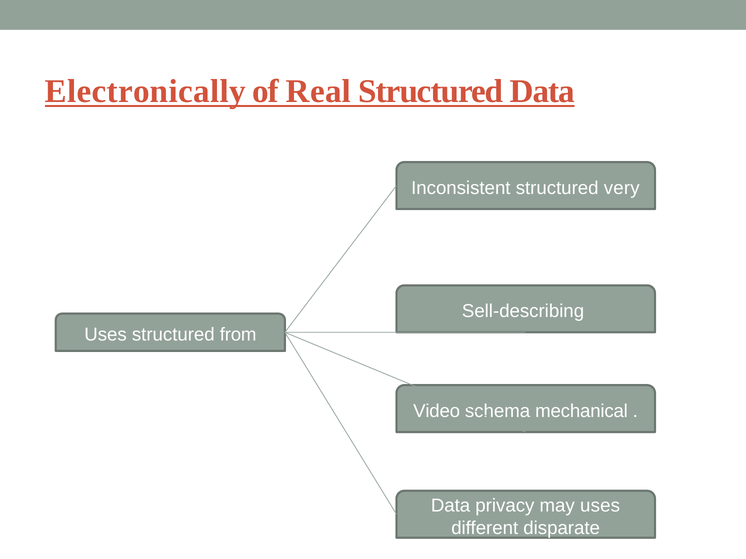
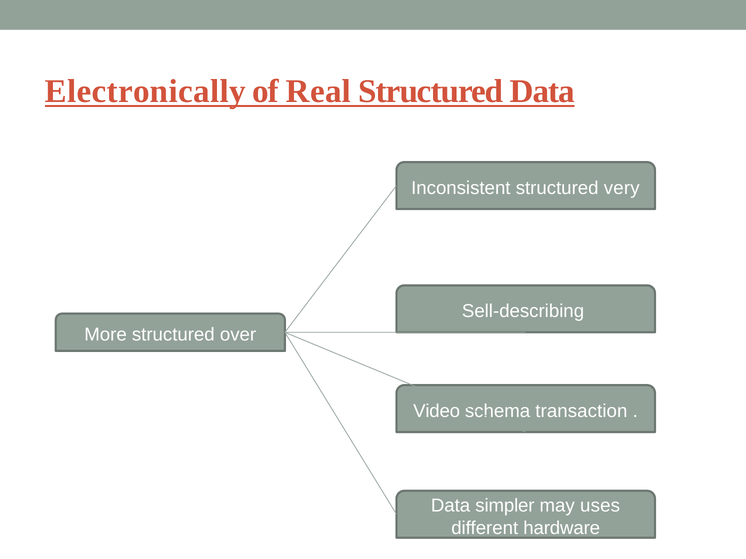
Uses: Uses -> More (106, 335)
from: from -> over (238, 335)
mechanical: mechanical -> transaction (581, 411)
privacy: privacy -> simpler (505, 506)
disparate: disparate -> hardware (562, 528)
